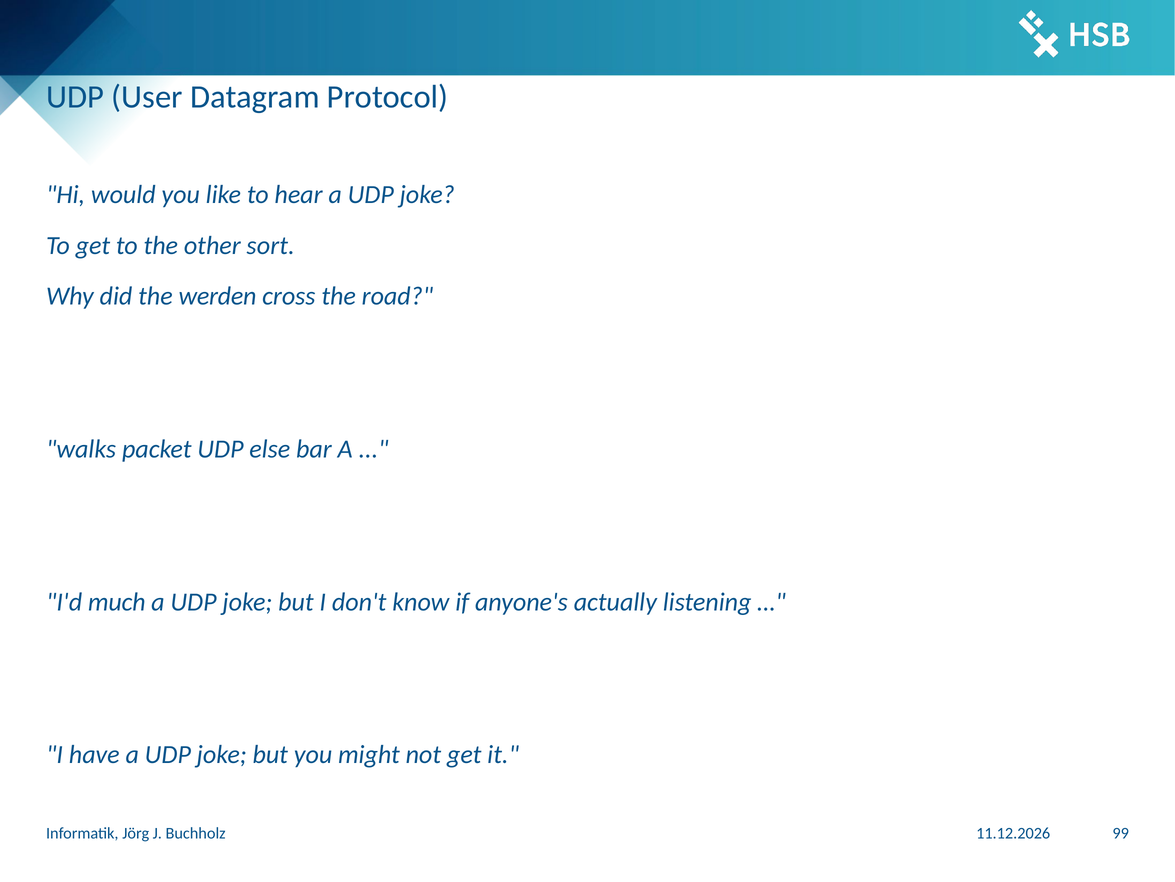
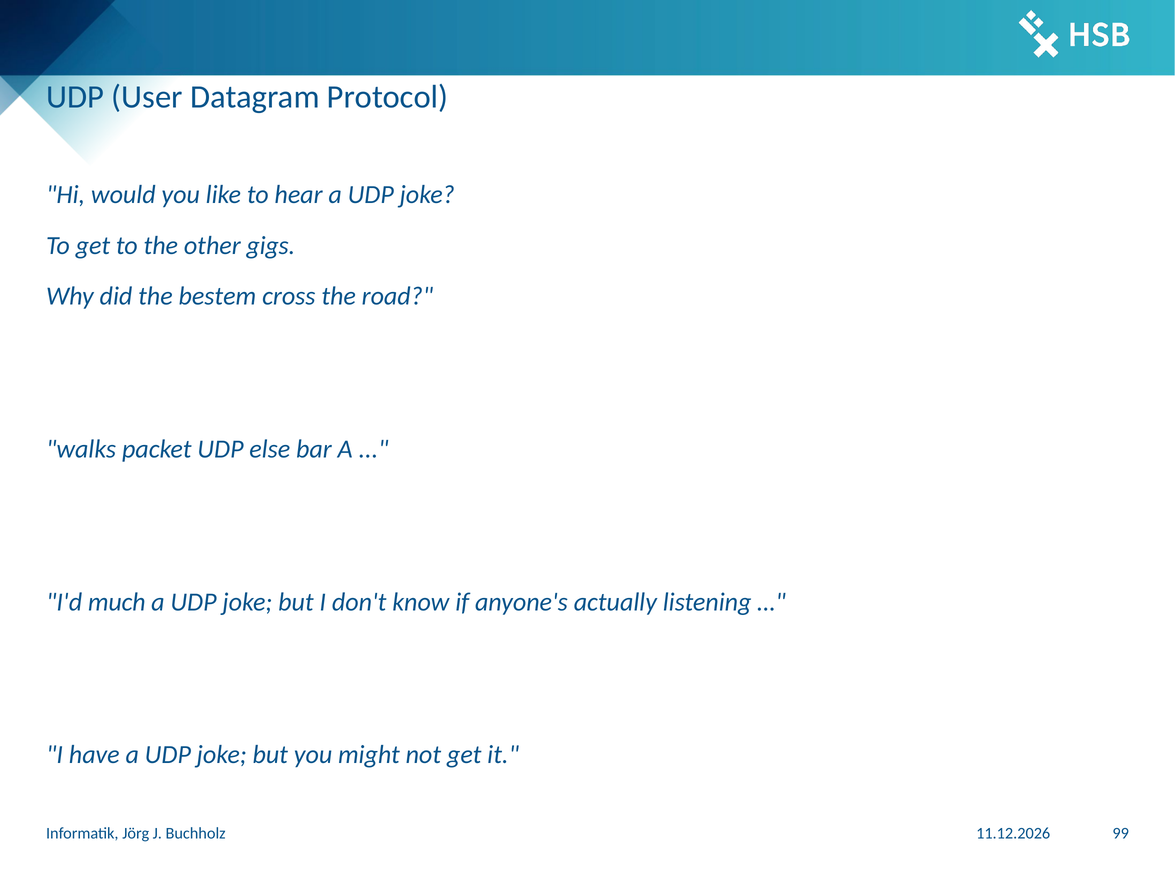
sort: sort -> gigs (271, 245)
werden: werden -> bestem (217, 296)
